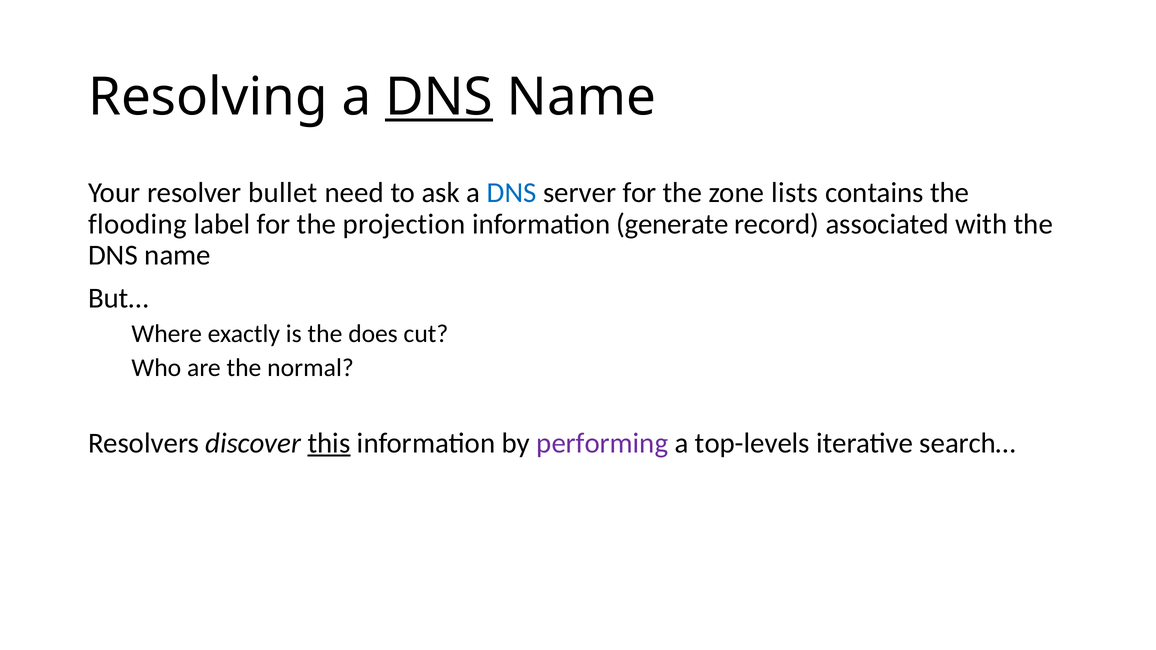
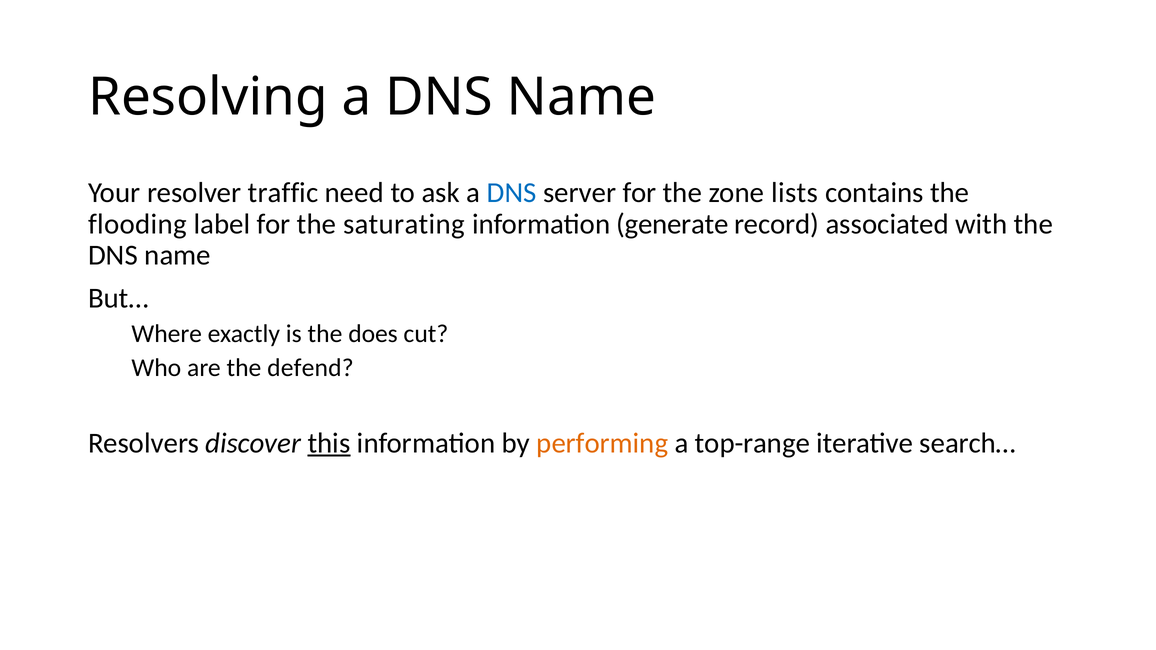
DNS underline: present -> none (439, 97)
bullet: bullet -> traffic (283, 193)
projection: projection -> saturating (404, 224)
normal: normal -> defend (310, 368)
performing colour: purple -> orange (602, 443)
top-levels: top-levels -> top-range (752, 443)
